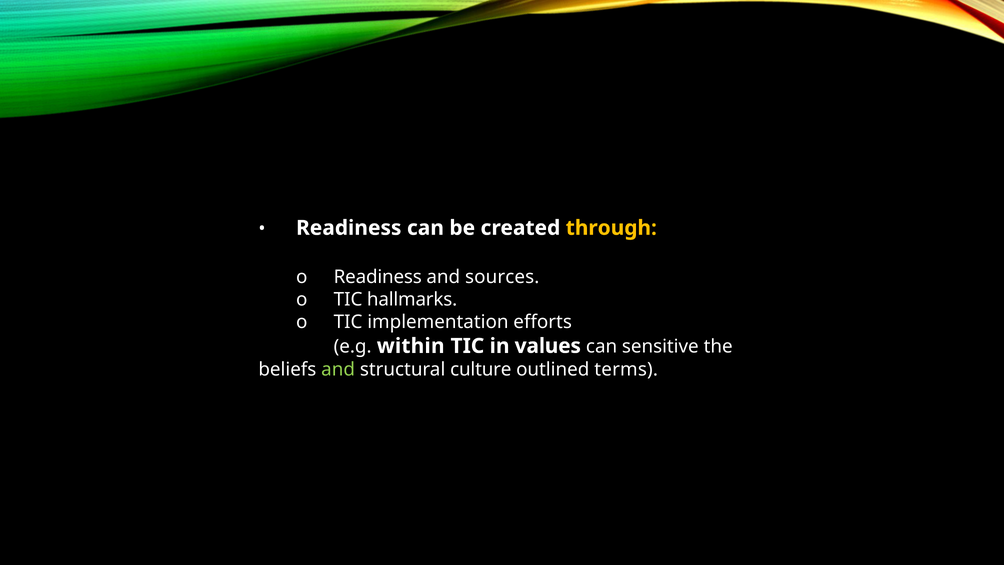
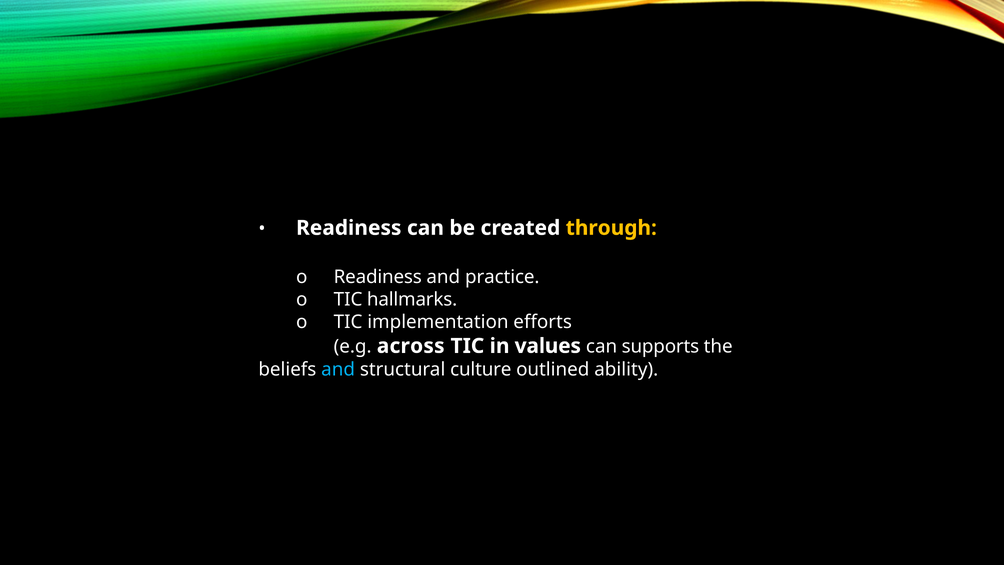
sources: sources -> practice (502, 277)
within: within -> across (411, 346)
sensitive: sensitive -> supports (660, 347)
and colour: light green -> light blue (338, 370)
terms: terms -> ability (626, 370)
